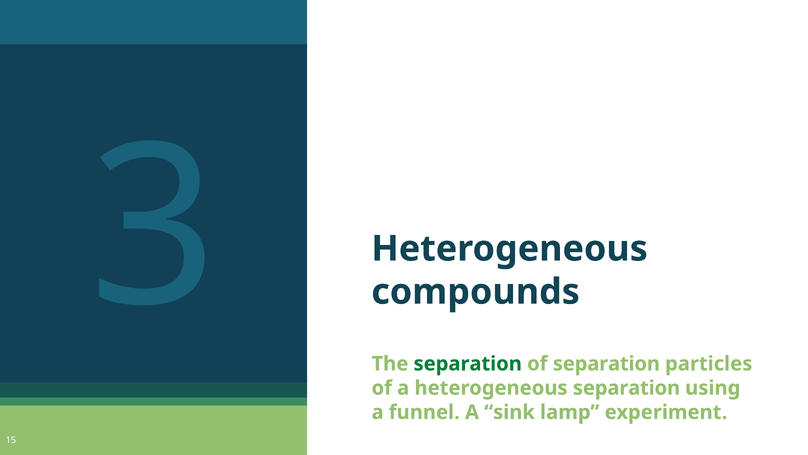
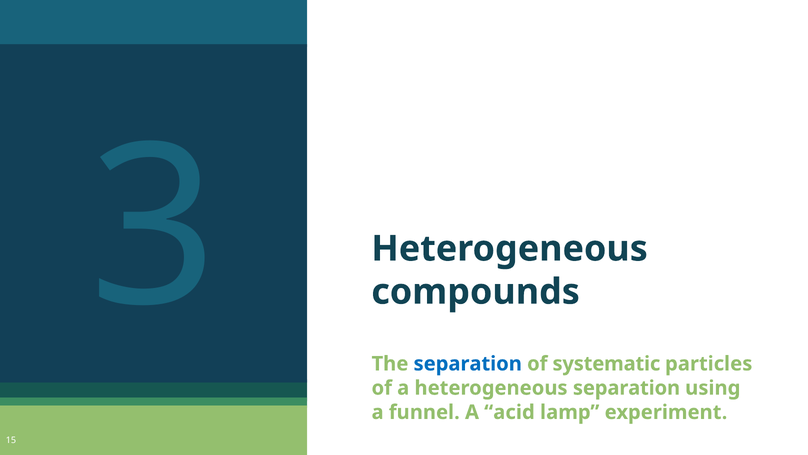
separation colour: green -> blue (468, 363)
of separation: separation -> systematic (606, 363)
sink: sink -> acid (509, 412)
